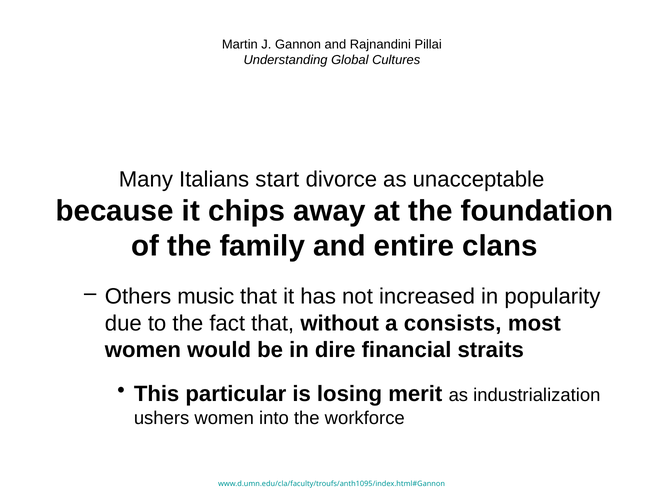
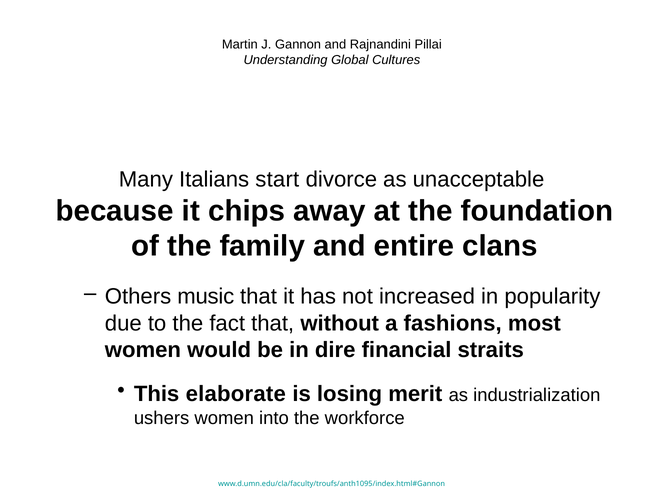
consists: consists -> fashions (453, 323)
particular: particular -> elaborate (236, 394)
